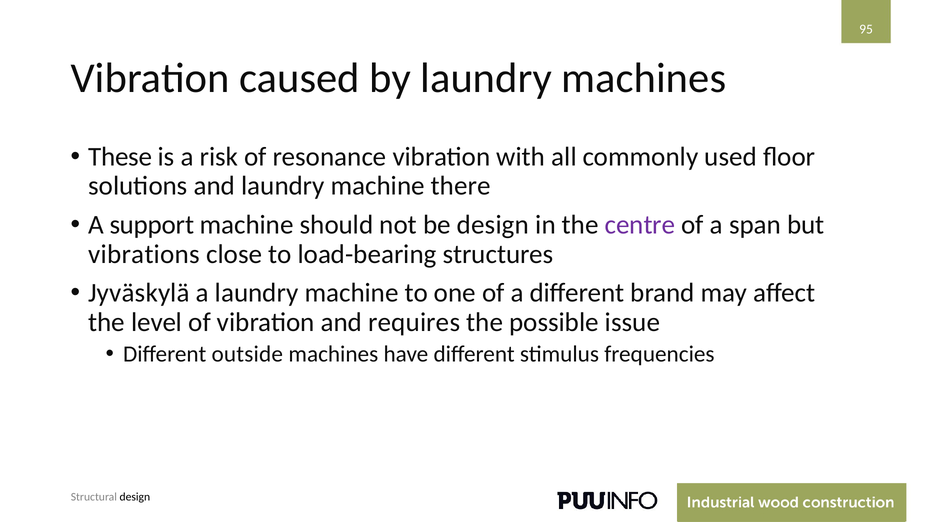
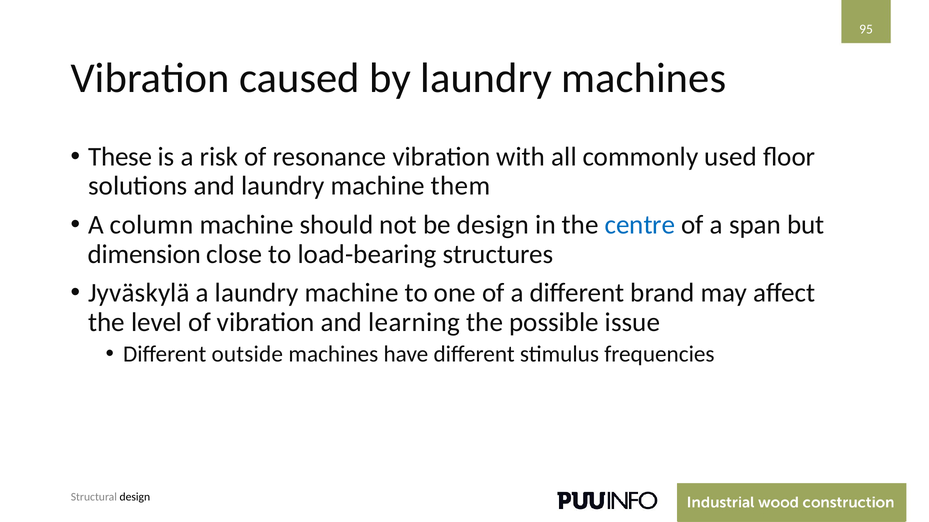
there: there -> them (461, 186)
support: support -> column (152, 225)
centre colour: purple -> blue (640, 225)
vibrations: vibrations -> dimension (144, 254)
requires: requires -> learning (414, 322)
